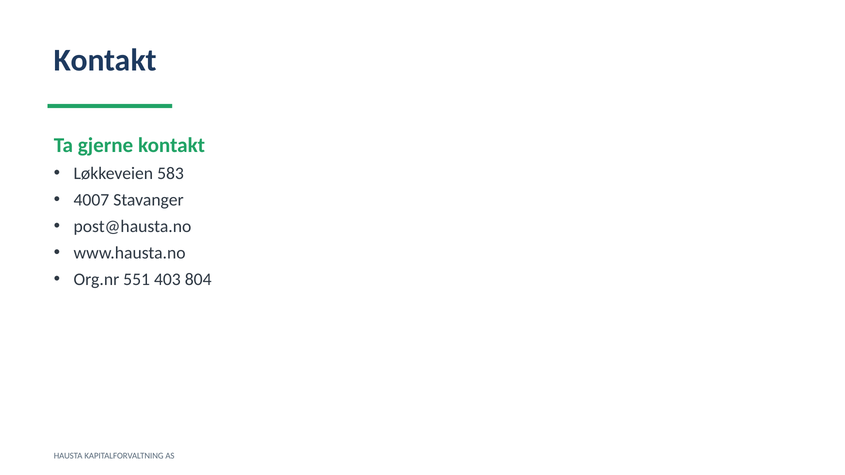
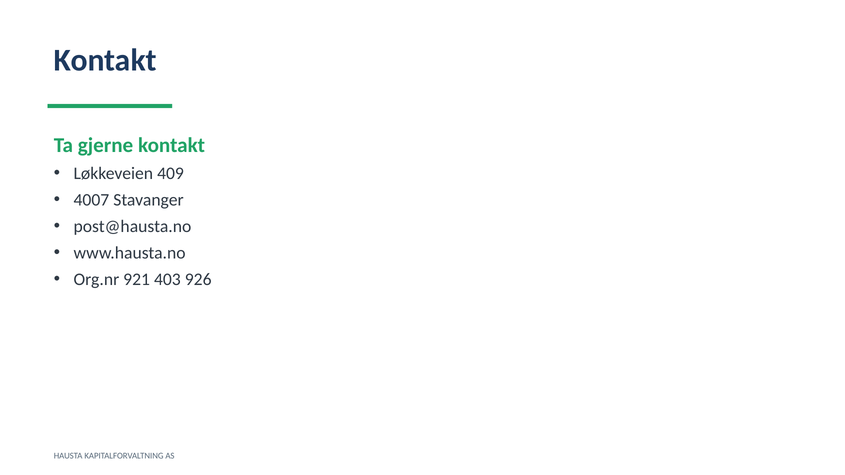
583: 583 -> 409 (170, 174)
551: 551 -> 921 (137, 279)
804: 804 -> 926 (198, 279)
